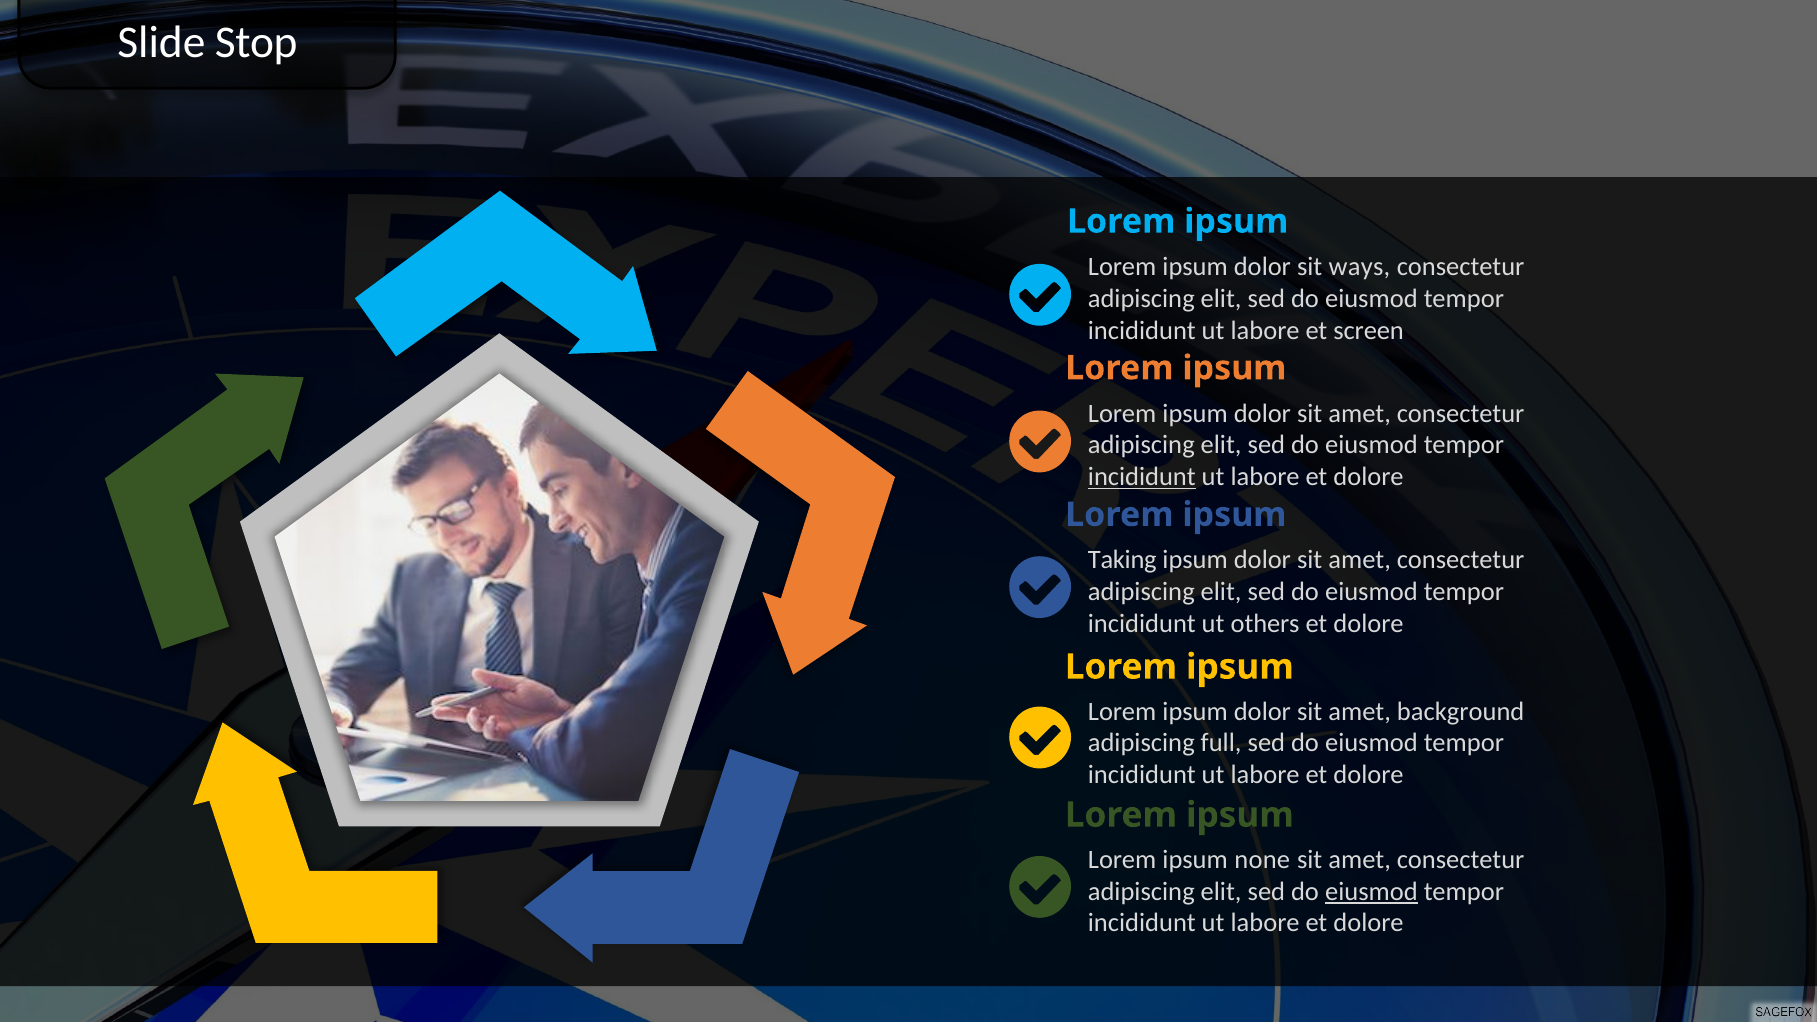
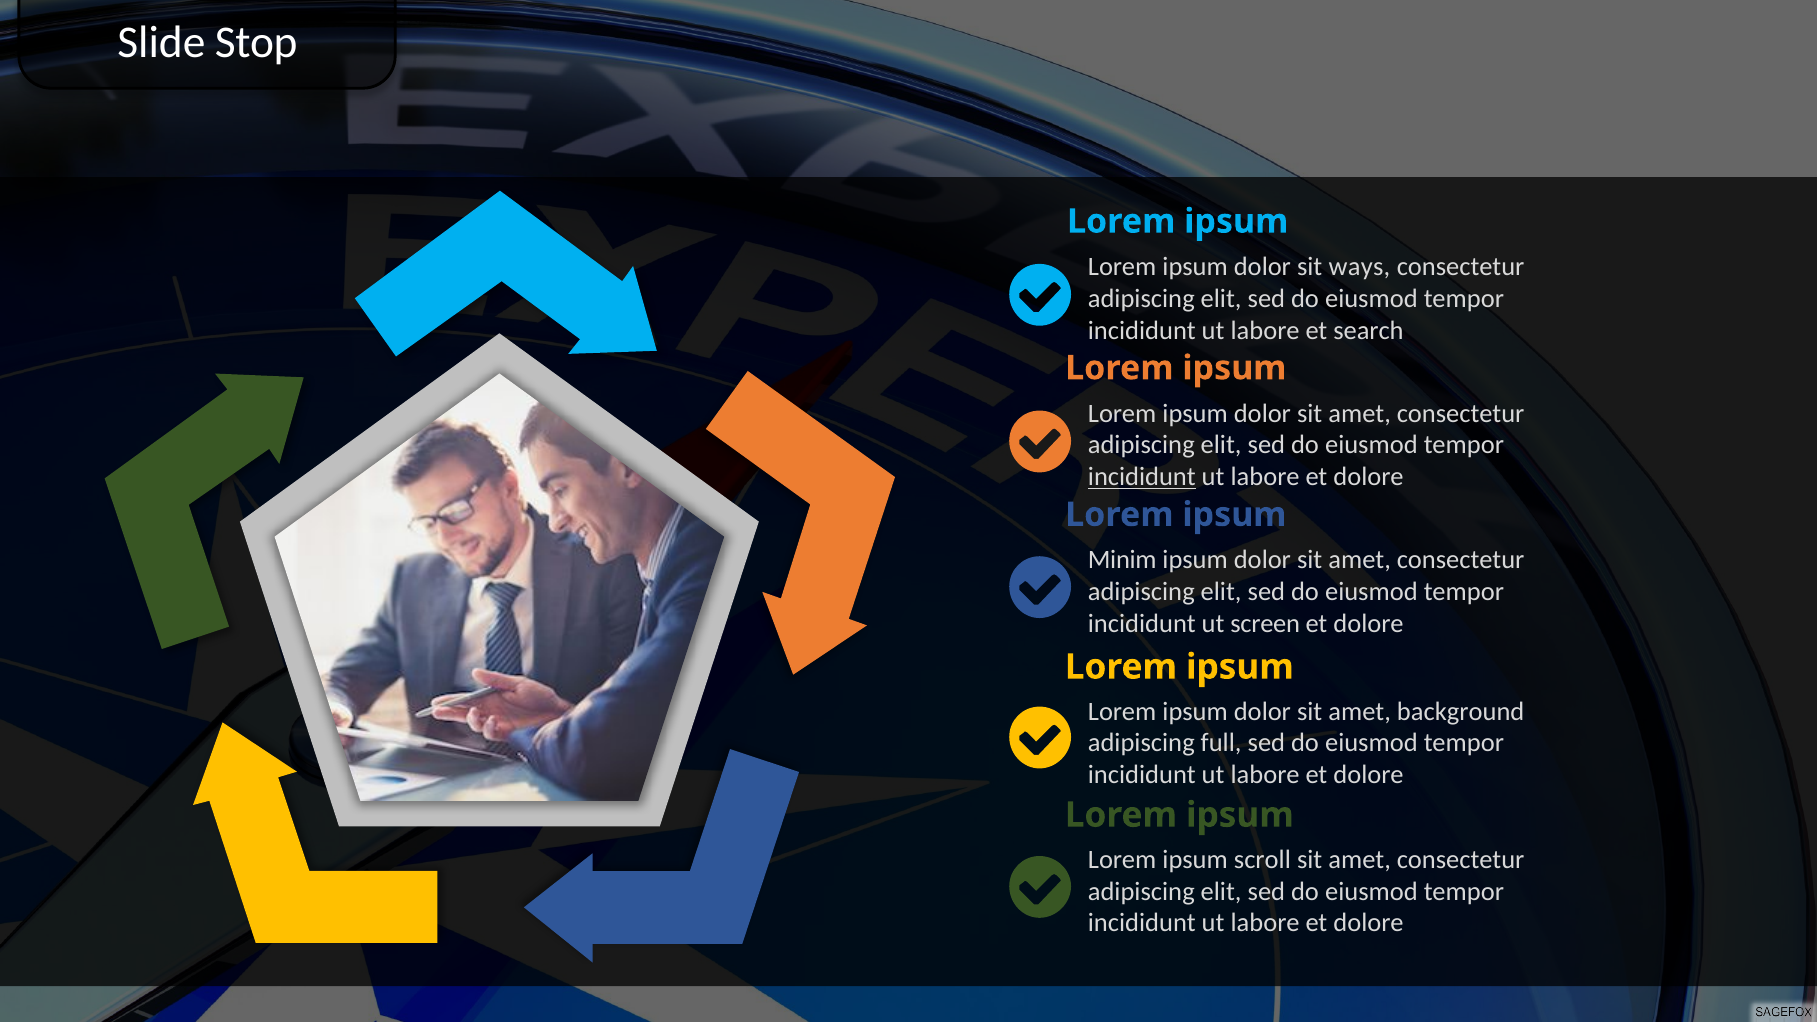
screen: screen -> search (1369, 330)
Taking: Taking -> Minim (1122, 560)
others: others -> screen (1265, 624)
none: none -> scroll (1262, 860)
eiusmod underline: present -> none (1371, 891)
